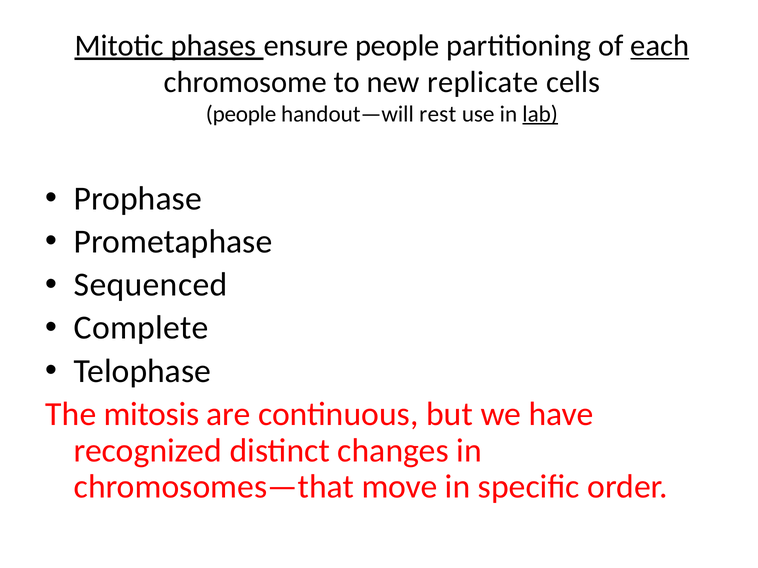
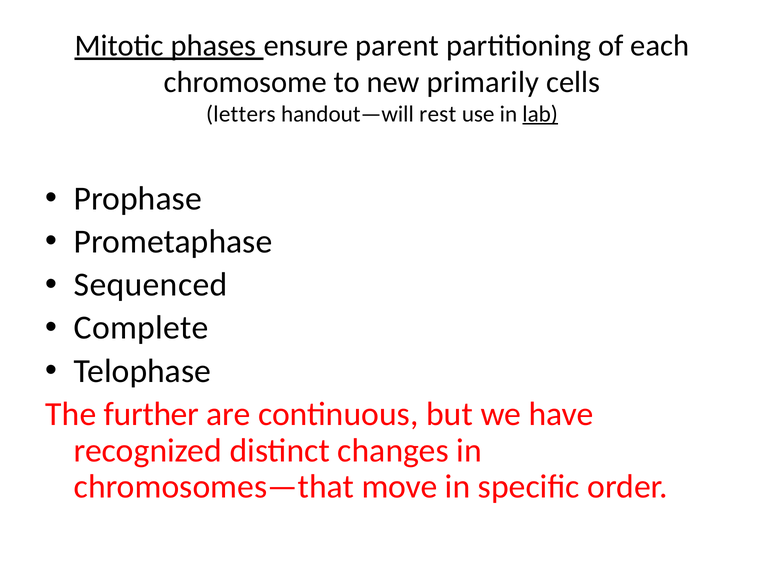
ensure people: people -> parent (397, 46)
each underline: present -> none (660, 46)
replicate: replicate -> primarily (483, 82)
people: people -> letters (241, 114)
mitosis: mitosis -> further (151, 414)
